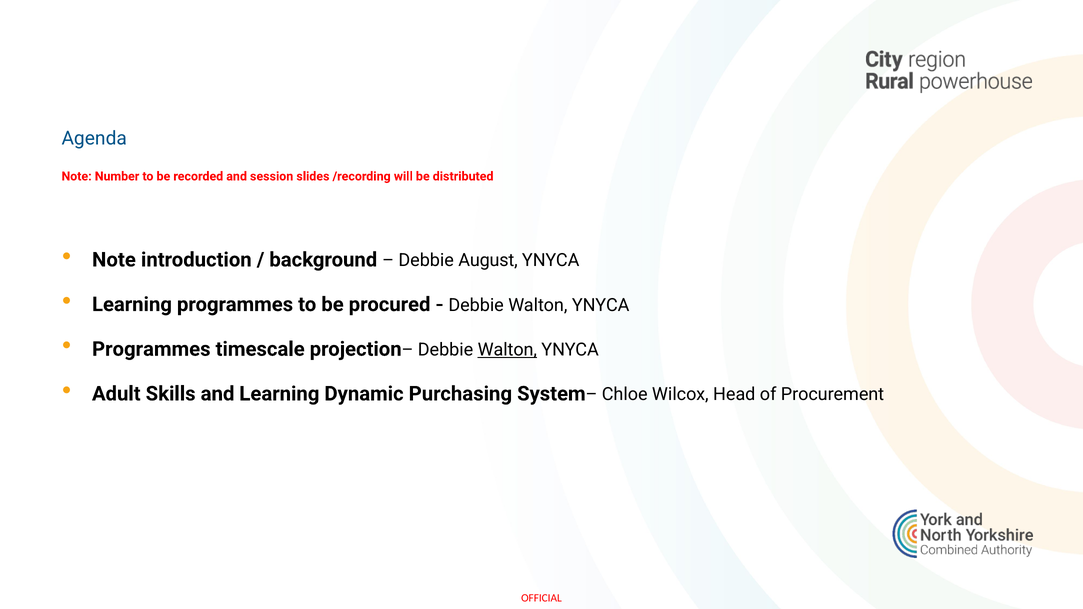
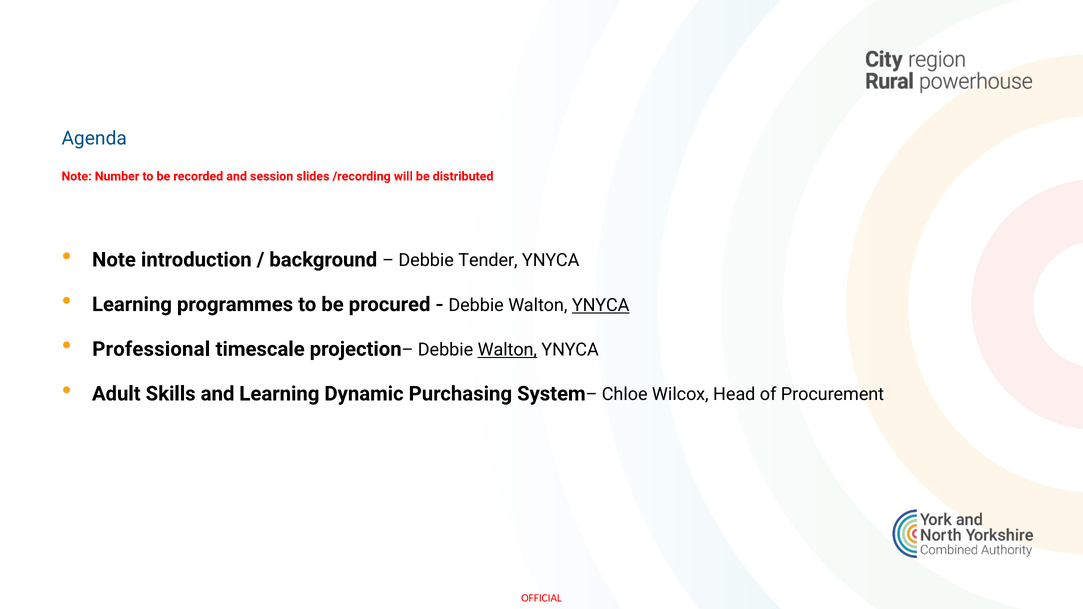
August: August -> Tender (488, 261)
YNYCA underline: none -> present (601, 305)
Programmes: Programmes -> Professional (151, 349)
